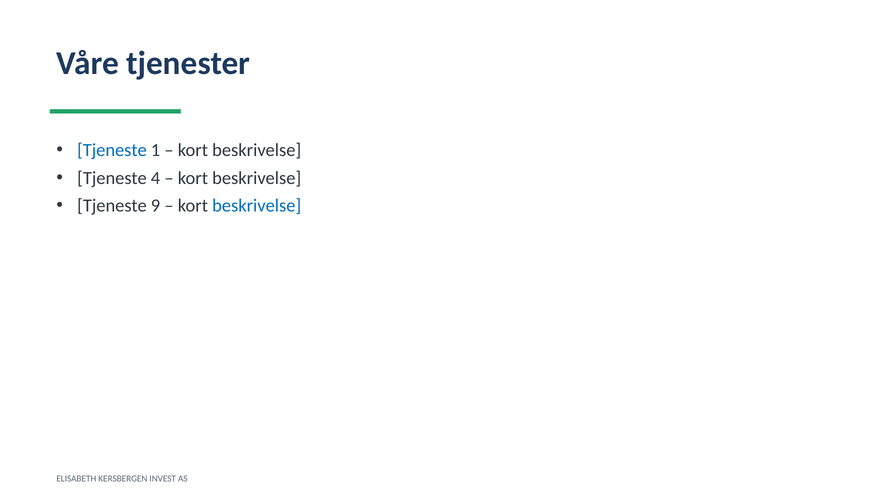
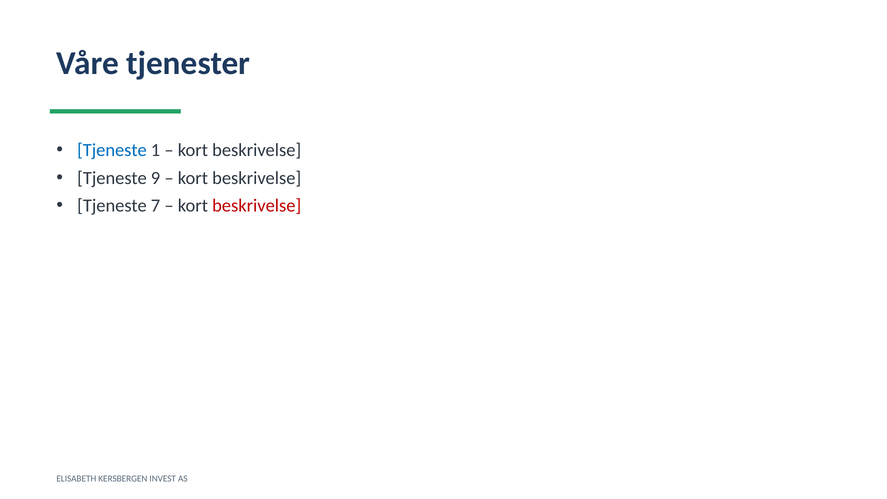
4: 4 -> 9 (156, 178)
9: 9 -> 7 (156, 206)
beskrivelse colour: blue -> red (257, 206)
